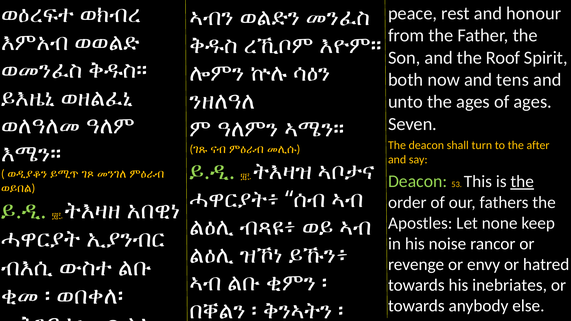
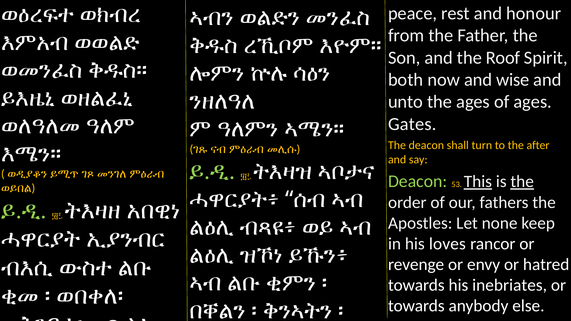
tens: tens -> wise (513, 80)
Seven: Seven -> Gates (412, 124)
This underline: none -> present (478, 182)
noise: noise -> loves (447, 244)
